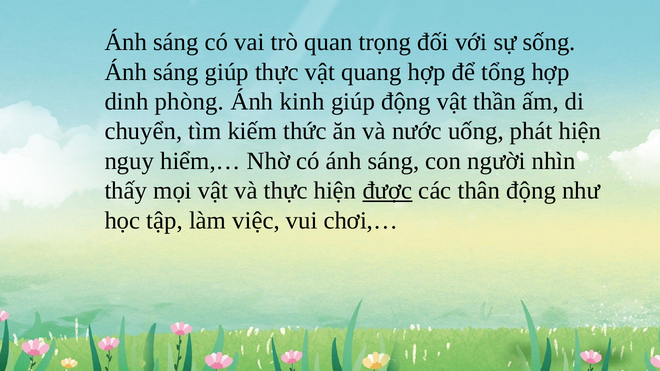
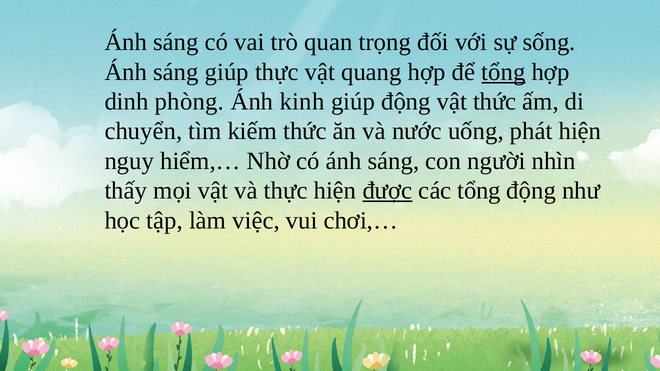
tổng underline: none -> present (503, 72)
vật thần: thần -> thức (495, 102)
các thân: thân -> tổng (479, 191)
